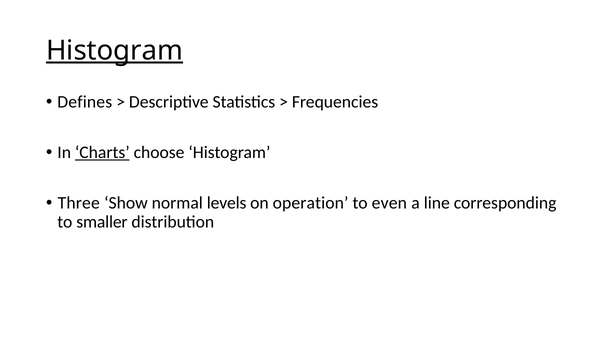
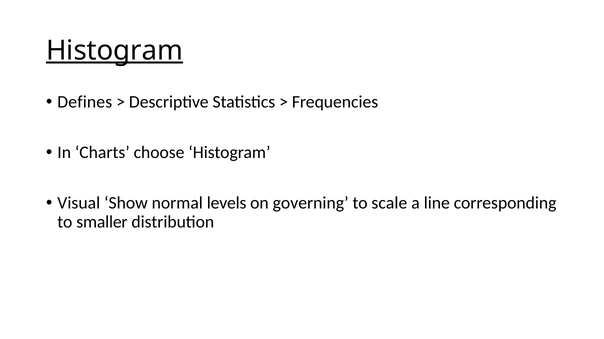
Charts underline: present -> none (102, 153)
Three: Three -> Visual (79, 203)
operation: operation -> governing (311, 203)
even: even -> scale (389, 203)
